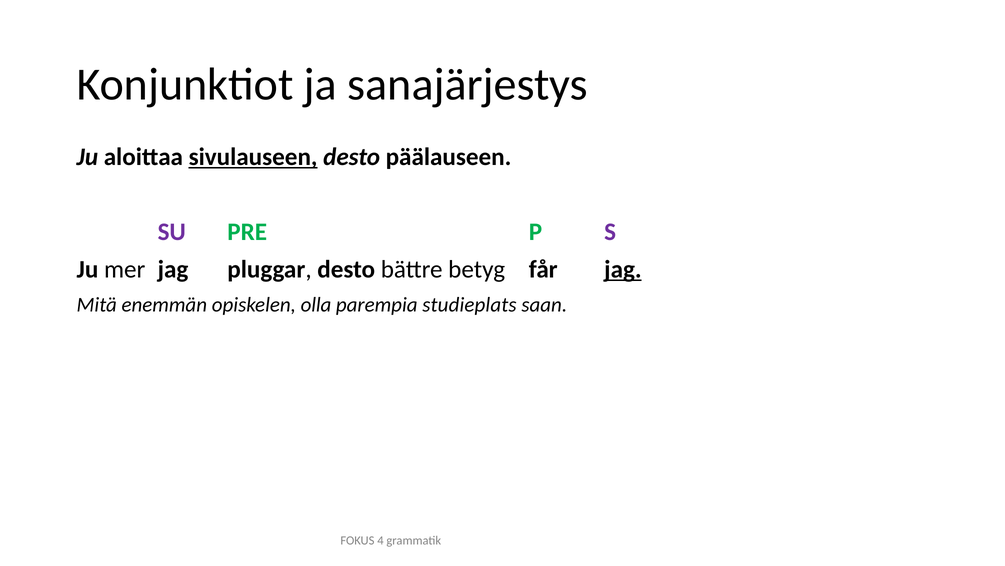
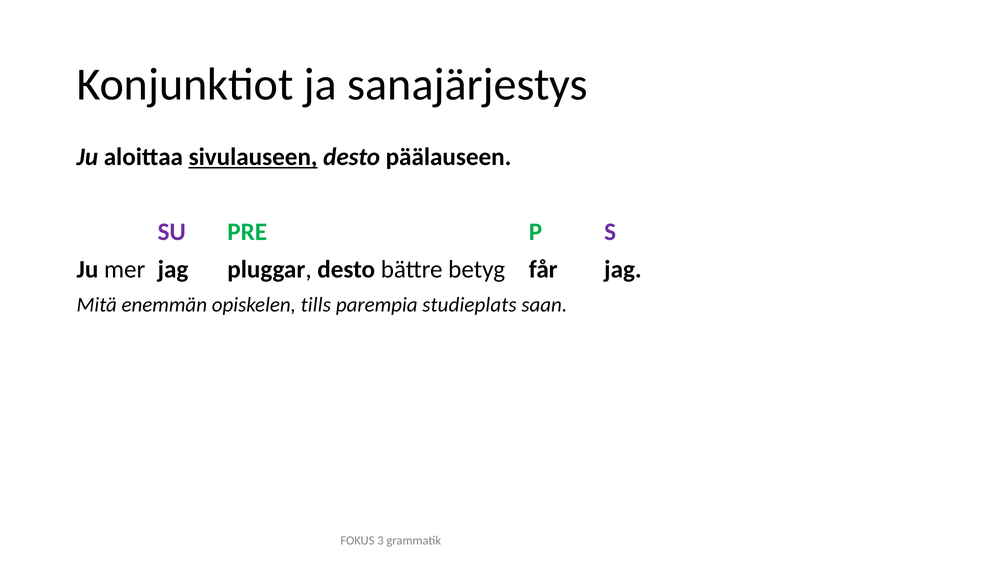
jag underline: present -> none (623, 269)
olla: olla -> tills (316, 305)
4: 4 -> 3 (380, 540)
